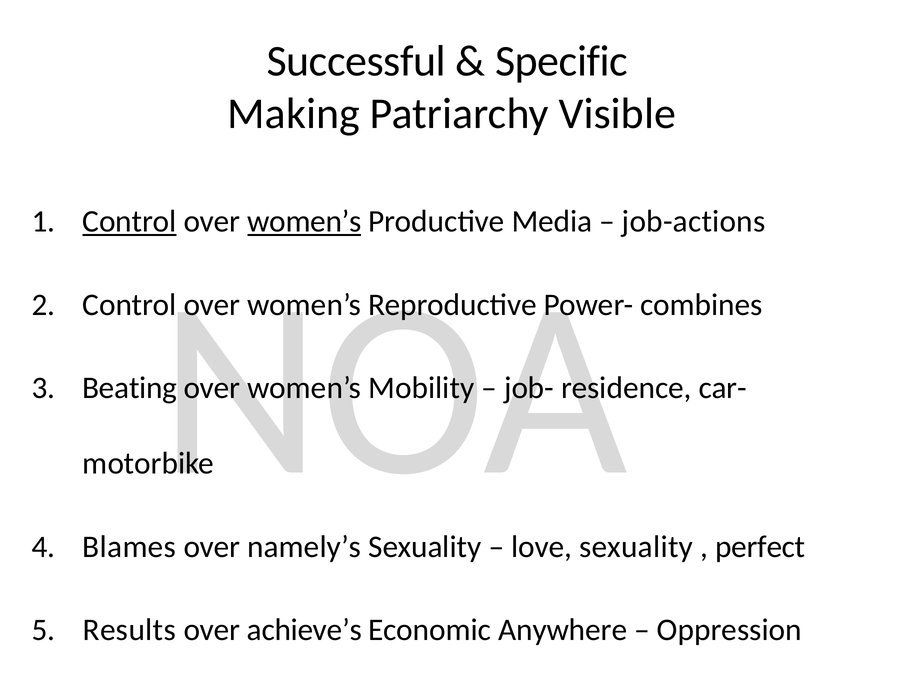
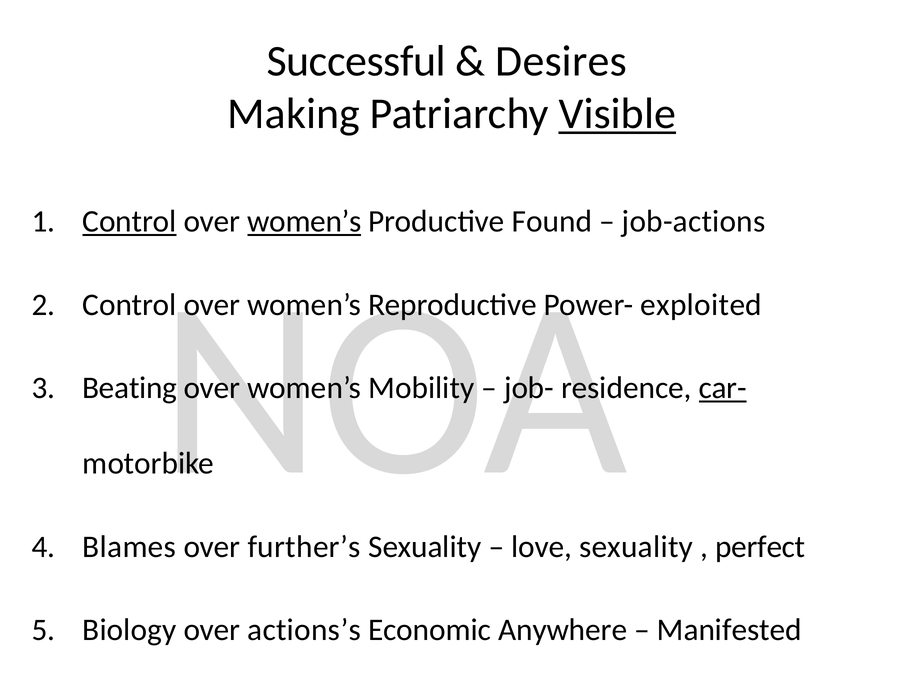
Specific: Specific -> Desires (561, 61)
Visible underline: none -> present (617, 114)
Media: Media -> Found (552, 221)
combines: combines -> exploited (701, 305)
car- underline: none -> present (723, 388)
namely’s: namely’s -> further’s (304, 547)
Results: Results -> Biology (129, 630)
achieve’s: achieve’s -> actions’s (304, 630)
Oppression: Oppression -> Manifested (729, 630)
